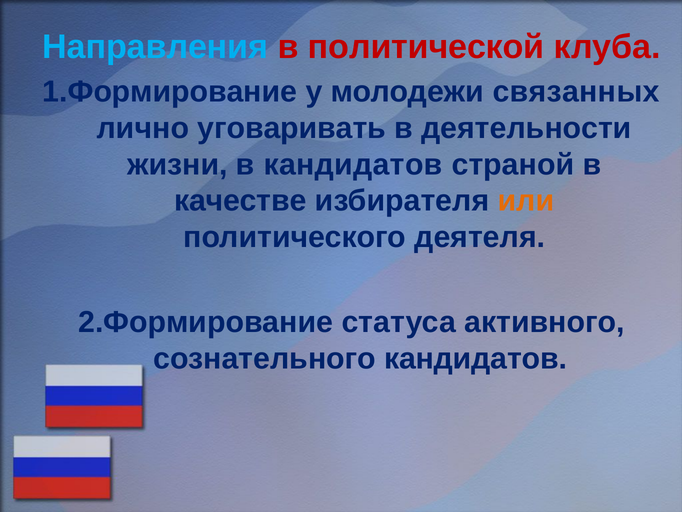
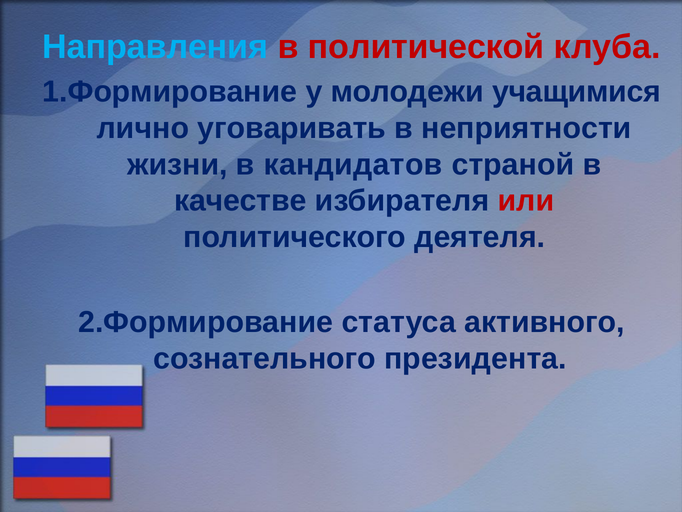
связанных: связанных -> учащимися (576, 92)
деятельности: деятельности -> неприятности (526, 128)
или colour: orange -> red (526, 201)
сознательного кандидатов: кандидатов -> президента (475, 358)
